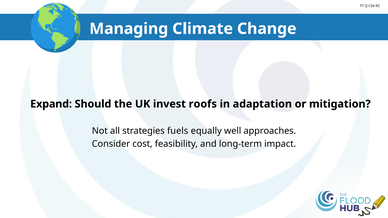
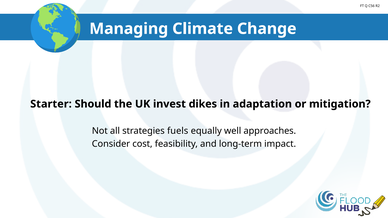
Expand: Expand -> Starter (51, 104)
roofs: roofs -> dikes (203, 104)
